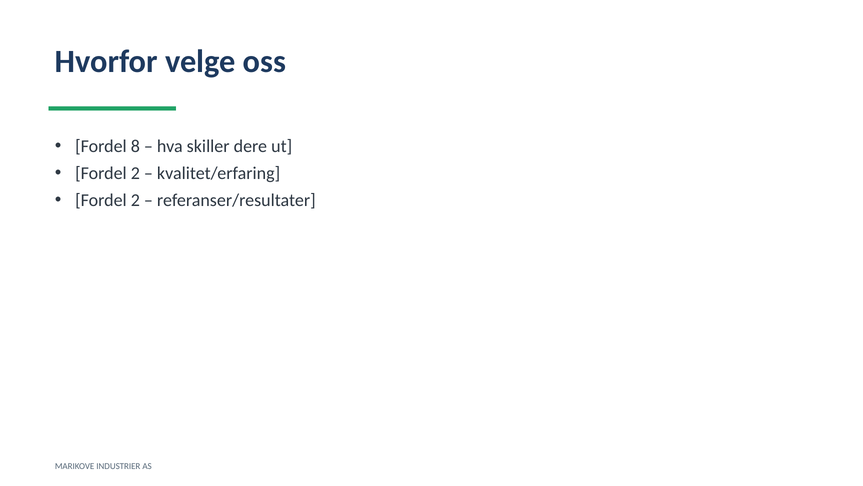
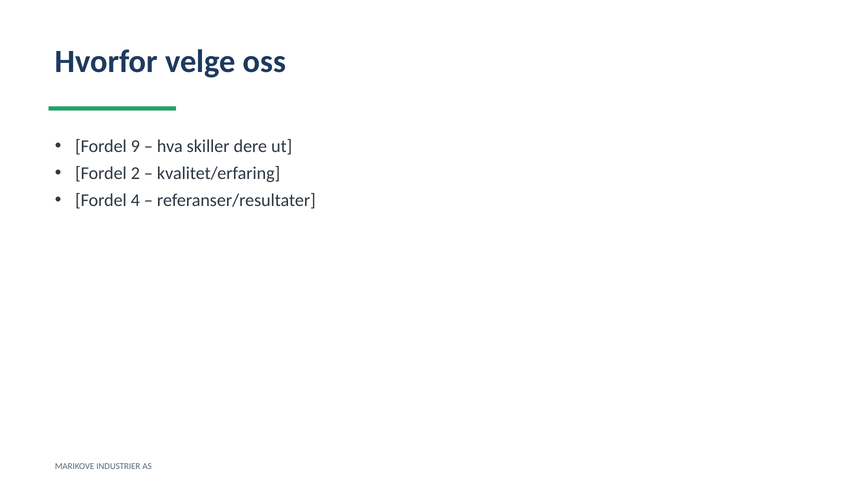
8: 8 -> 9 (135, 146)
2: 2 -> 4 (135, 200)
